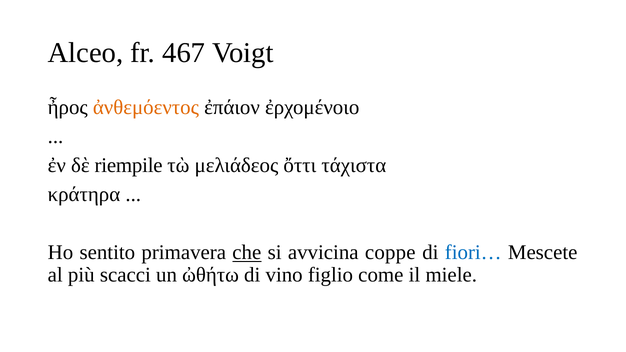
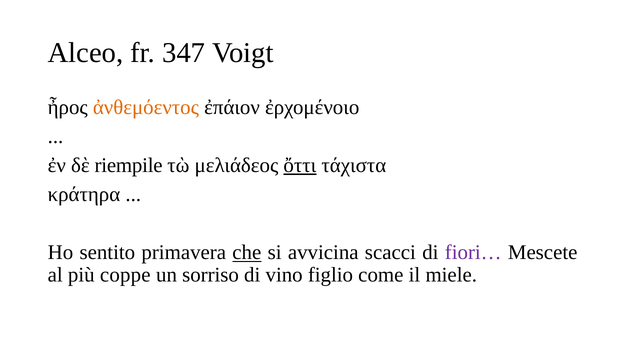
467: 467 -> 347 (184, 53)
ὄττι underline: none -> present (300, 165)
coppe: coppe -> scacci (390, 253)
fiori… colour: blue -> purple (473, 253)
scacci: scacci -> coppe (125, 275)
ὠθήτω: ὠθήτω -> sorriso (211, 275)
